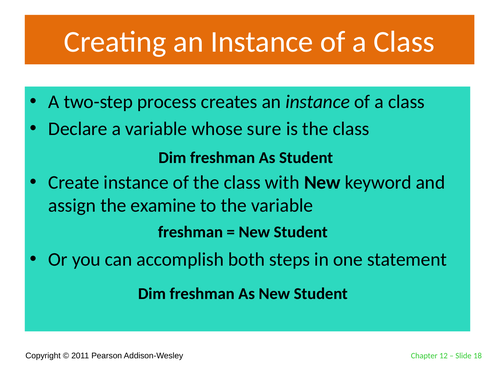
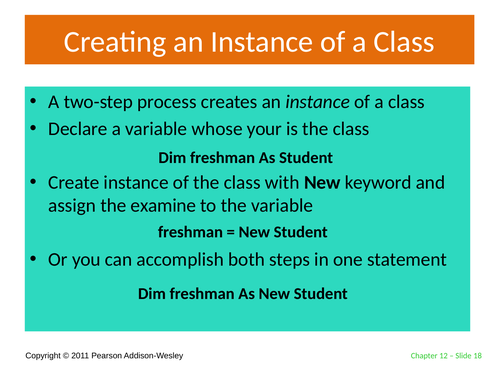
sure: sure -> your (264, 129)
